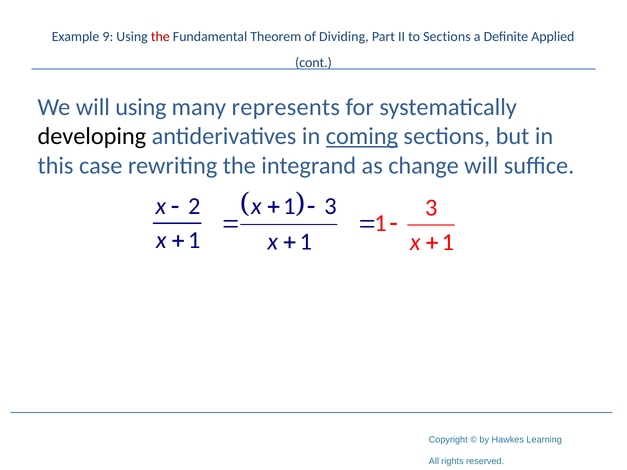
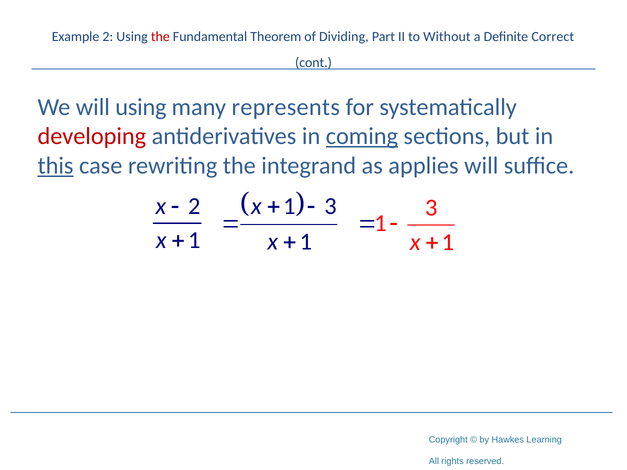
Example 9: 9 -> 2 (108, 36)
to Sections: Sections -> Without (447, 36)
Applied: Applied -> Correct (553, 36)
developing colour: black -> red (92, 136)
this underline: none -> present (56, 166)
change: change -> applies (423, 166)
